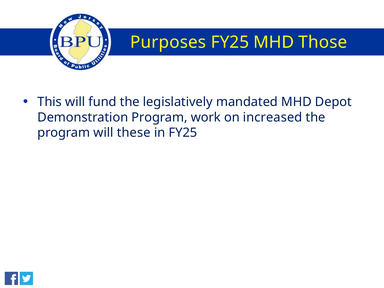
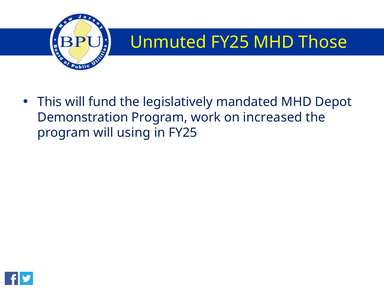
Purposes: Purposes -> Unmuted (168, 42)
these: these -> using (134, 133)
